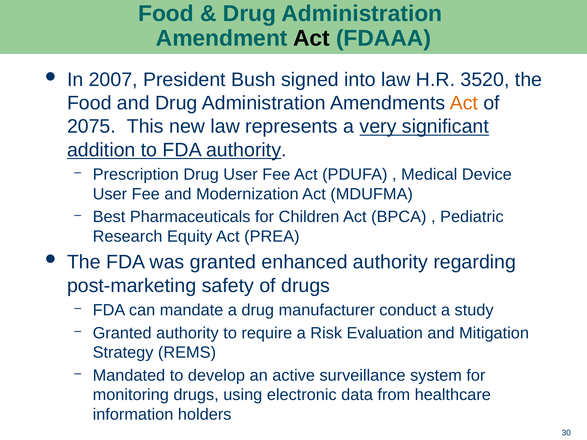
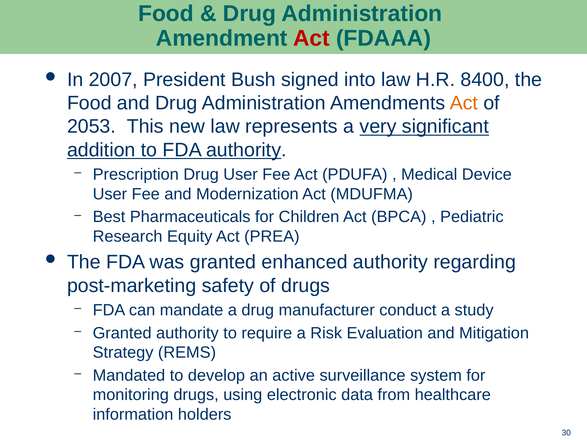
Act colour: black -> red (311, 38)
3520: 3520 -> 8400 (485, 80)
2075: 2075 -> 2053 (91, 127)
